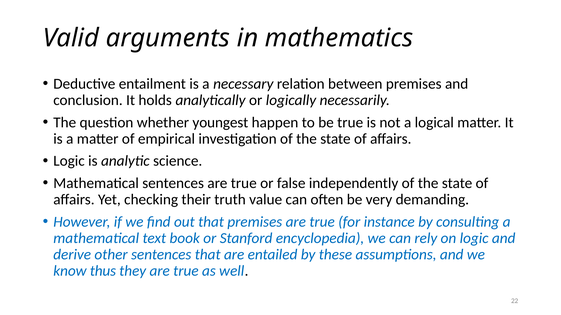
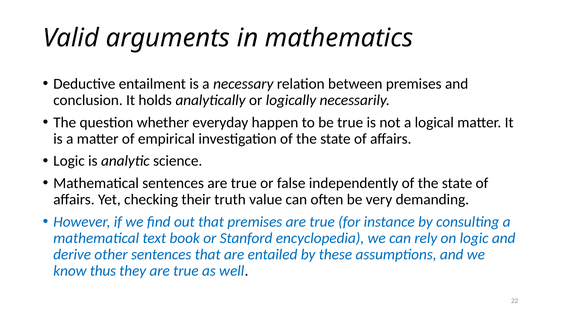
youngest: youngest -> everyday (220, 123)
